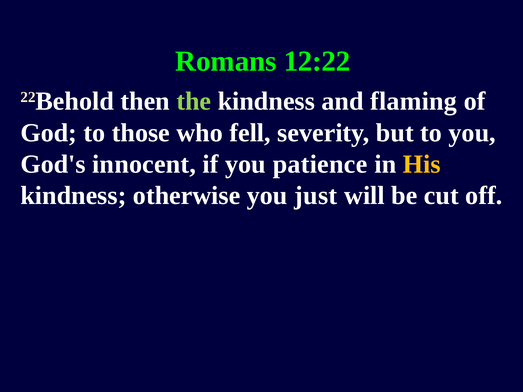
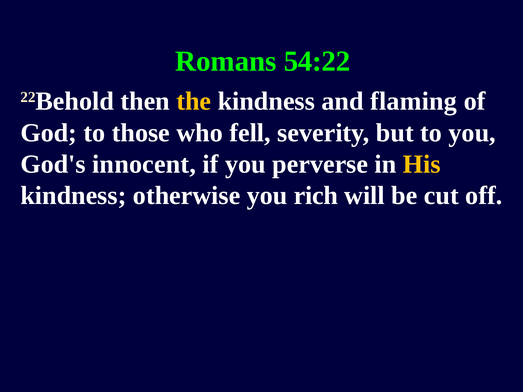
12:22: 12:22 -> 54:22 (317, 61)
the colour: light green -> yellow (194, 101)
patience: patience -> perverse (320, 164)
just: just -> rich (316, 196)
